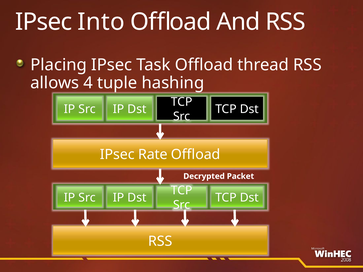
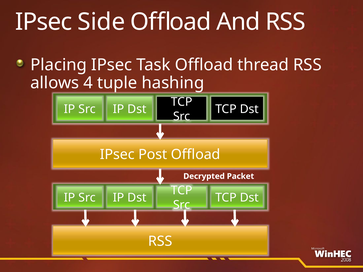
Into: Into -> Side (101, 22)
Rate: Rate -> Post (153, 155)
